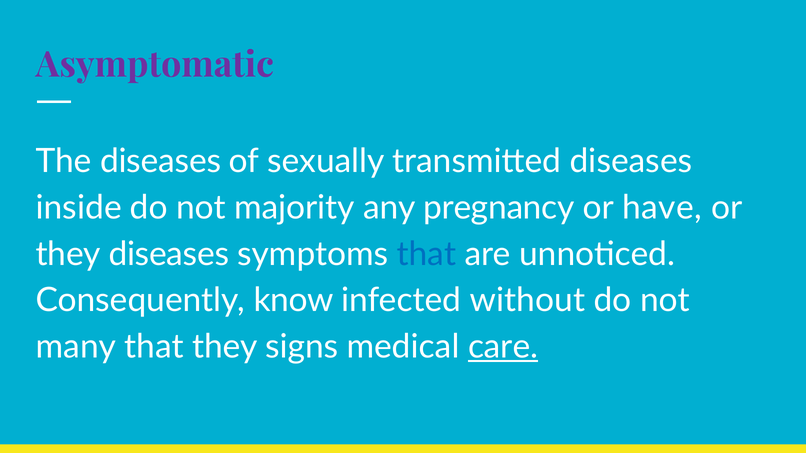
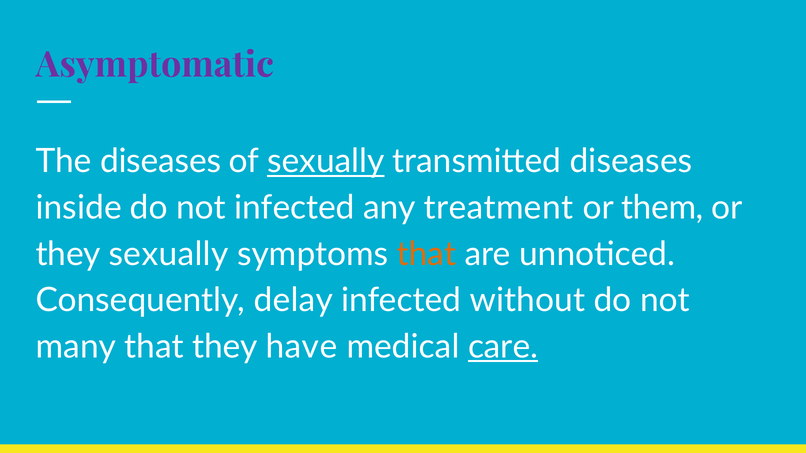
sexually underline: none -> present (326, 162)
not majority: majority -> infected (294, 208)
pregnancy: pregnancy -> treatment (498, 208)
have: have -> them (662, 208)
they diseases: diseases -> sexually (169, 254)
that colour: blue -> orange (426, 254)
know: know -> delay (293, 301)
signs: signs -> have (301, 347)
